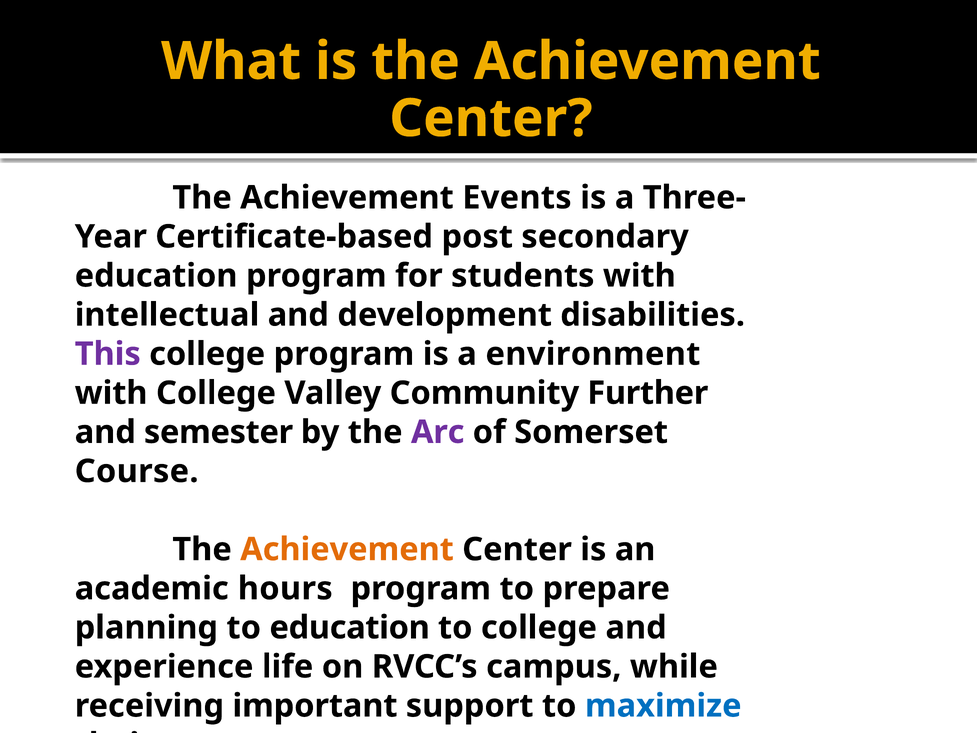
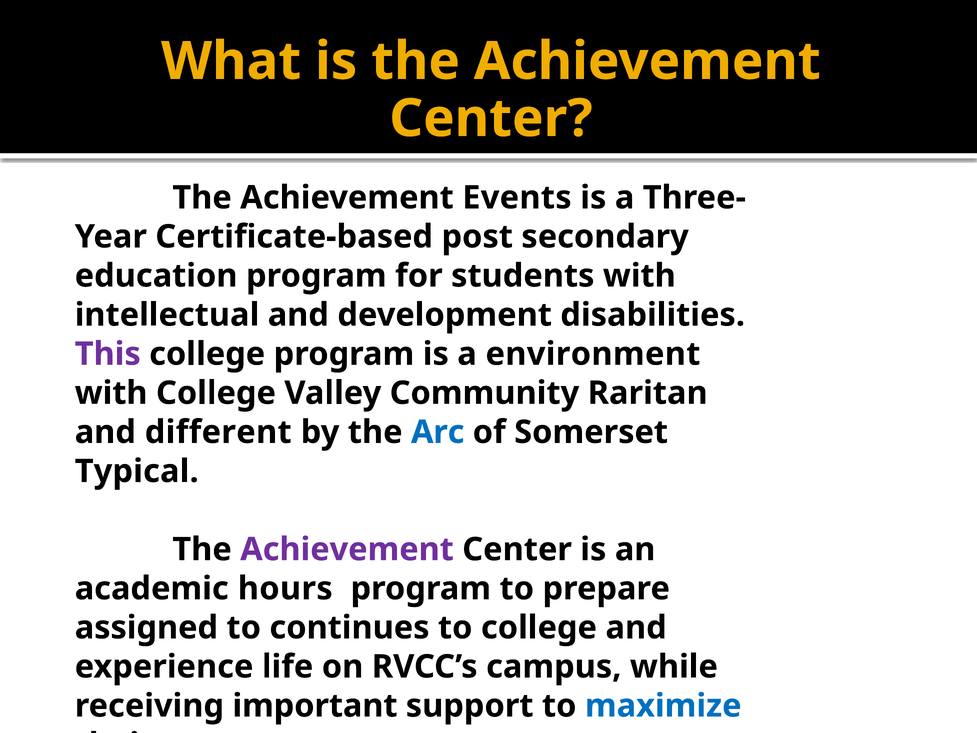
Further: Further -> Raritan (648, 393)
semester: semester -> different (218, 432)
Arc colour: purple -> blue (438, 432)
Course: Course -> Typical (137, 471)
Achievement colour: orange -> purple (347, 549)
planning: planning -> assigned (146, 627)
to education: education -> continues (349, 627)
